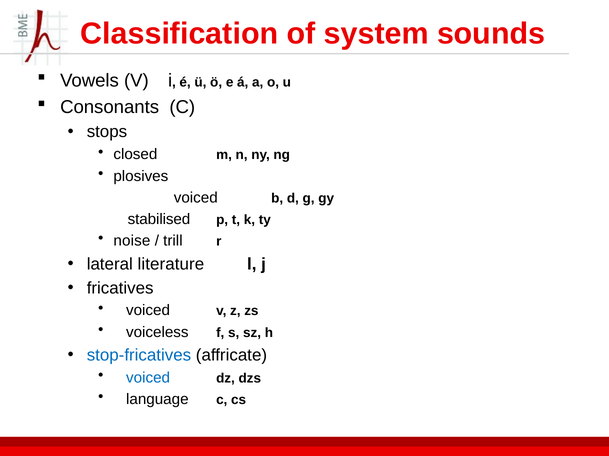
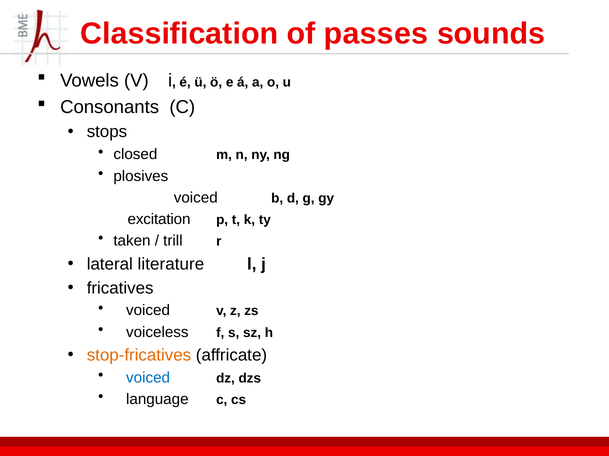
system: system -> passes (376, 34)
stabilised: stabilised -> excitation (159, 220)
noise: noise -> taken (132, 241)
stop-fricatives colour: blue -> orange (139, 356)
